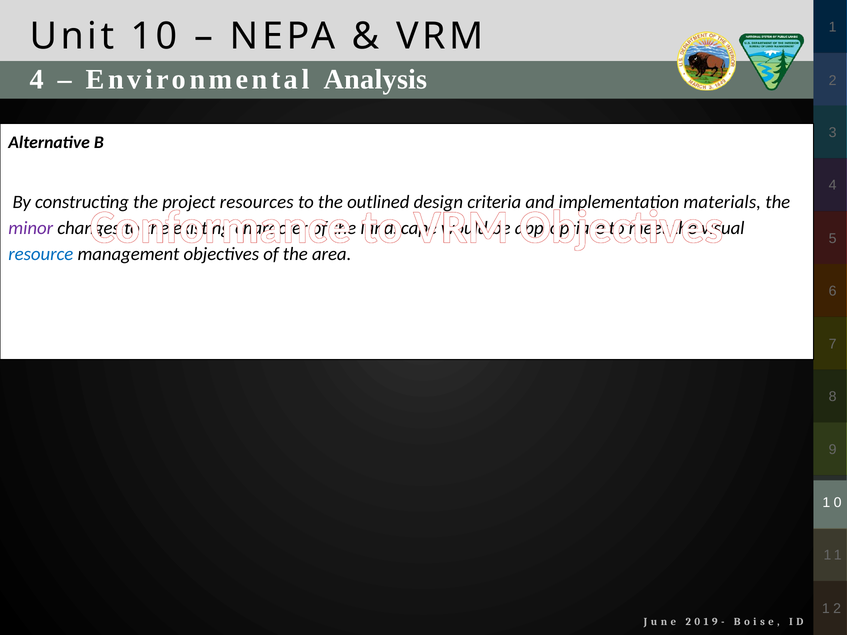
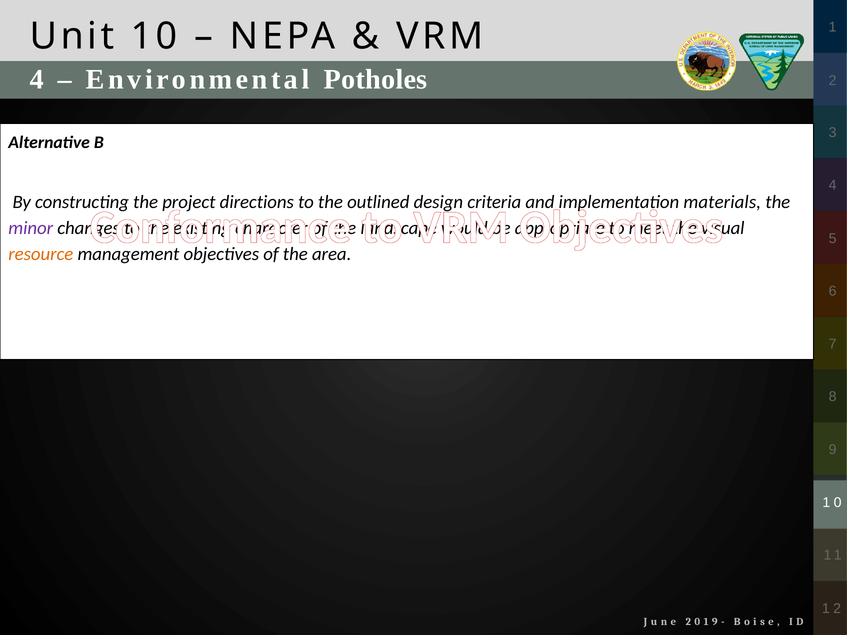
Analysis: Analysis -> Potholes (376, 80)
resources: resources -> directions (257, 202)
resource colour: blue -> orange (41, 254)
